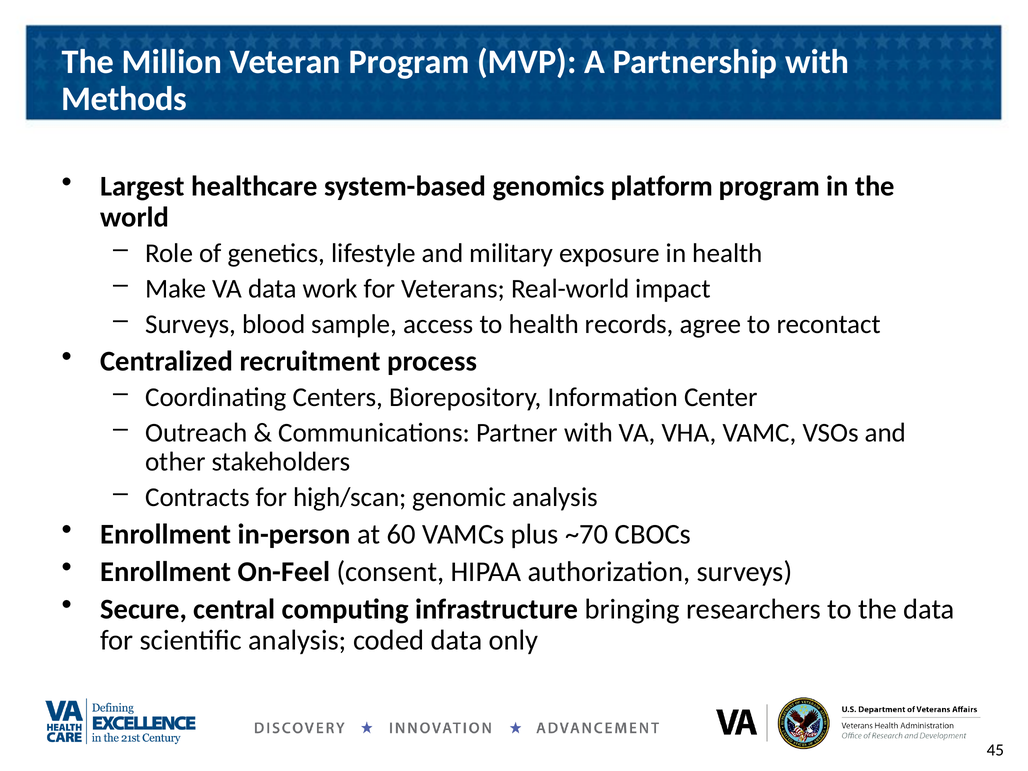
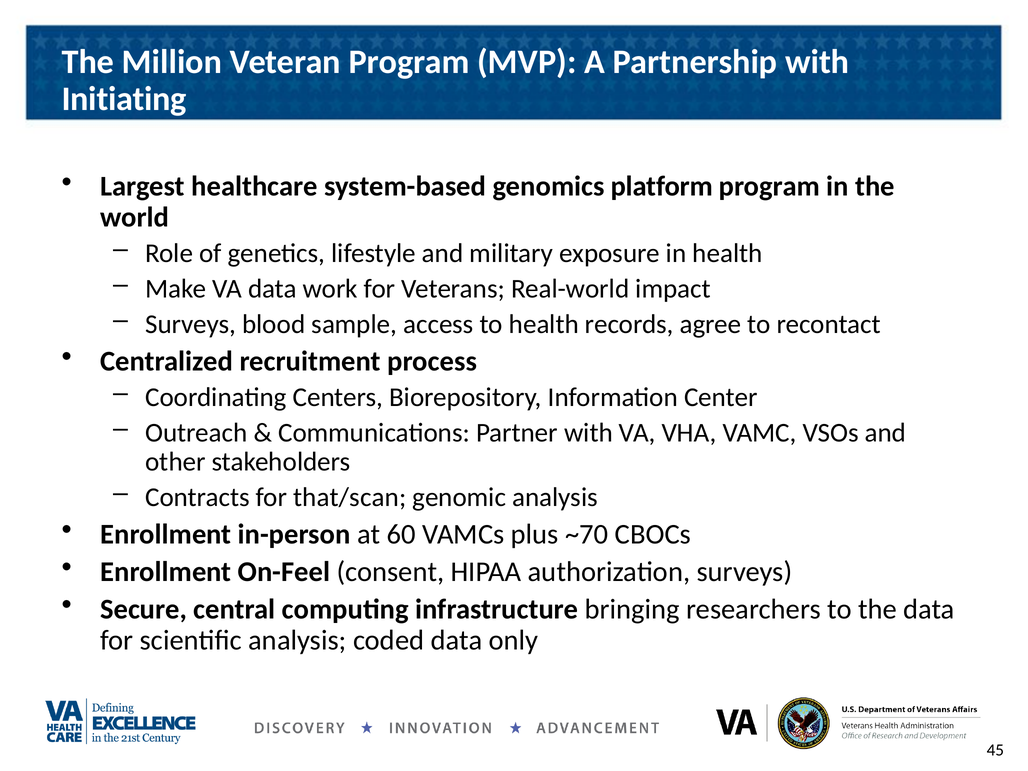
Methods: Methods -> Initiating (124, 99)
high/scan: high/scan -> that/scan (350, 497)
